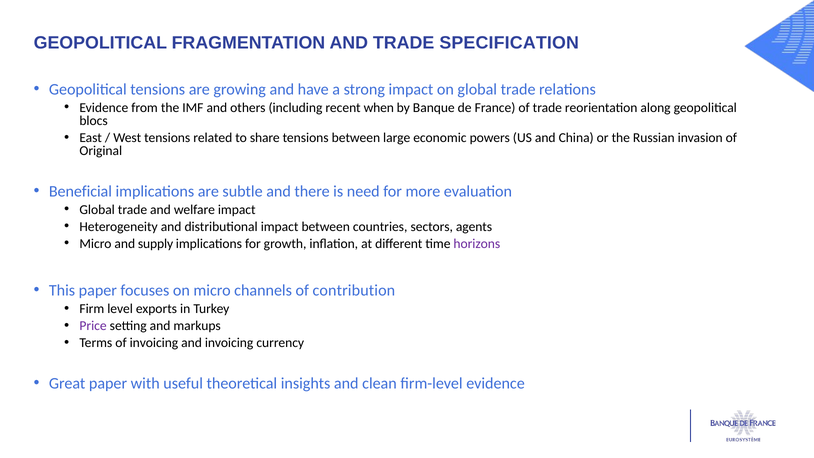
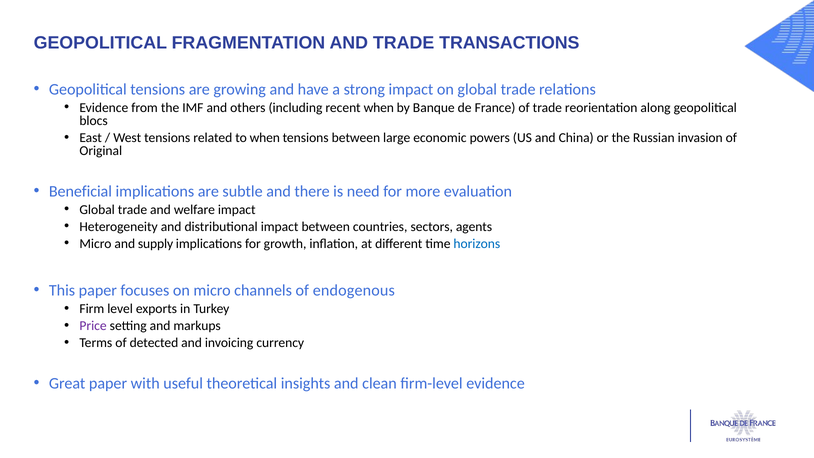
SPECIFICATION: SPECIFICATION -> TRANSACTIONS (509, 43)
to share: share -> when (265, 138)
horizons colour: purple -> blue (477, 244)
contribution: contribution -> endogenous (354, 290)
of invoicing: invoicing -> detected (154, 343)
